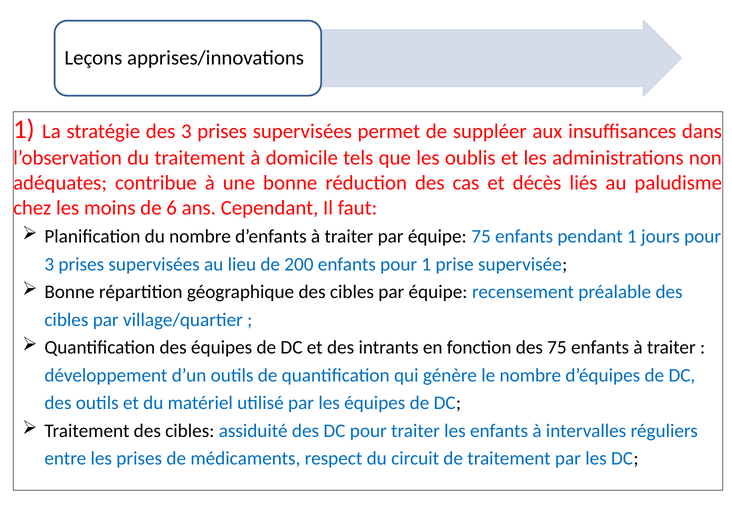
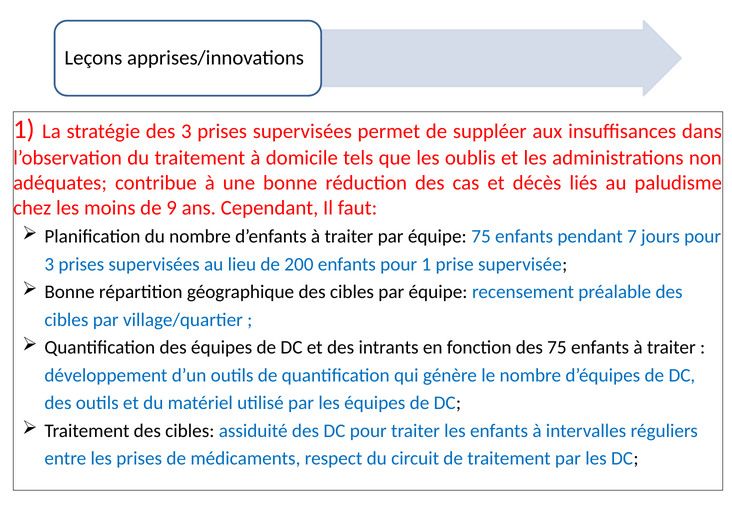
6: 6 -> 9 (172, 208)
pendant 1: 1 -> 7 (632, 237)
